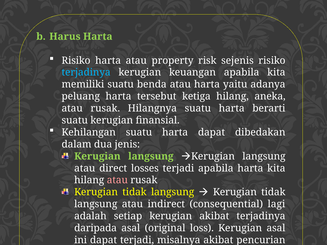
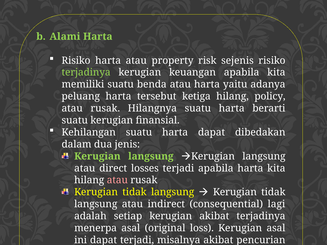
b Harus: Harus -> Alami (65, 37)
terjadinya colour: light blue -> light green (86, 73)
aneka: aneka -> policy (270, 96)
daripada: daripada -> menerpa (96, 228)
